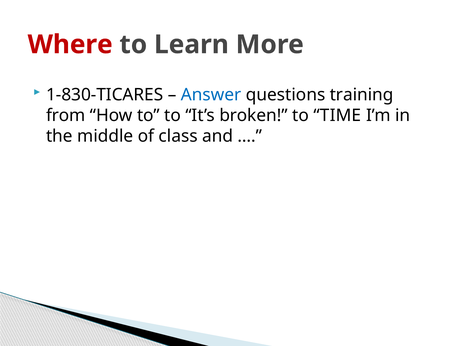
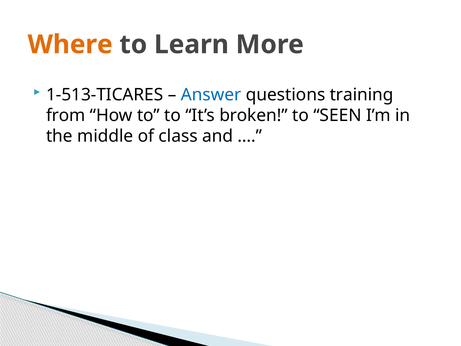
Where colour: red -> orange (70, 44)
1-830-TICARES: 1-830-TICARES -> 1-513-TICARES (105, 95)
TIME: TIME -> SEEN (337, 115)
